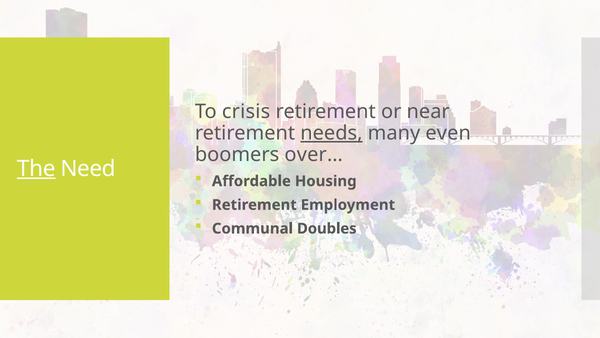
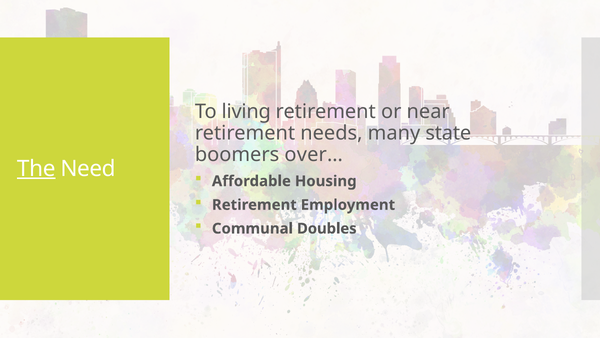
crisis: crisis -> living (246, 111)
needs underline: present -> none (331, 133)
even: even -> state (448, 133)
